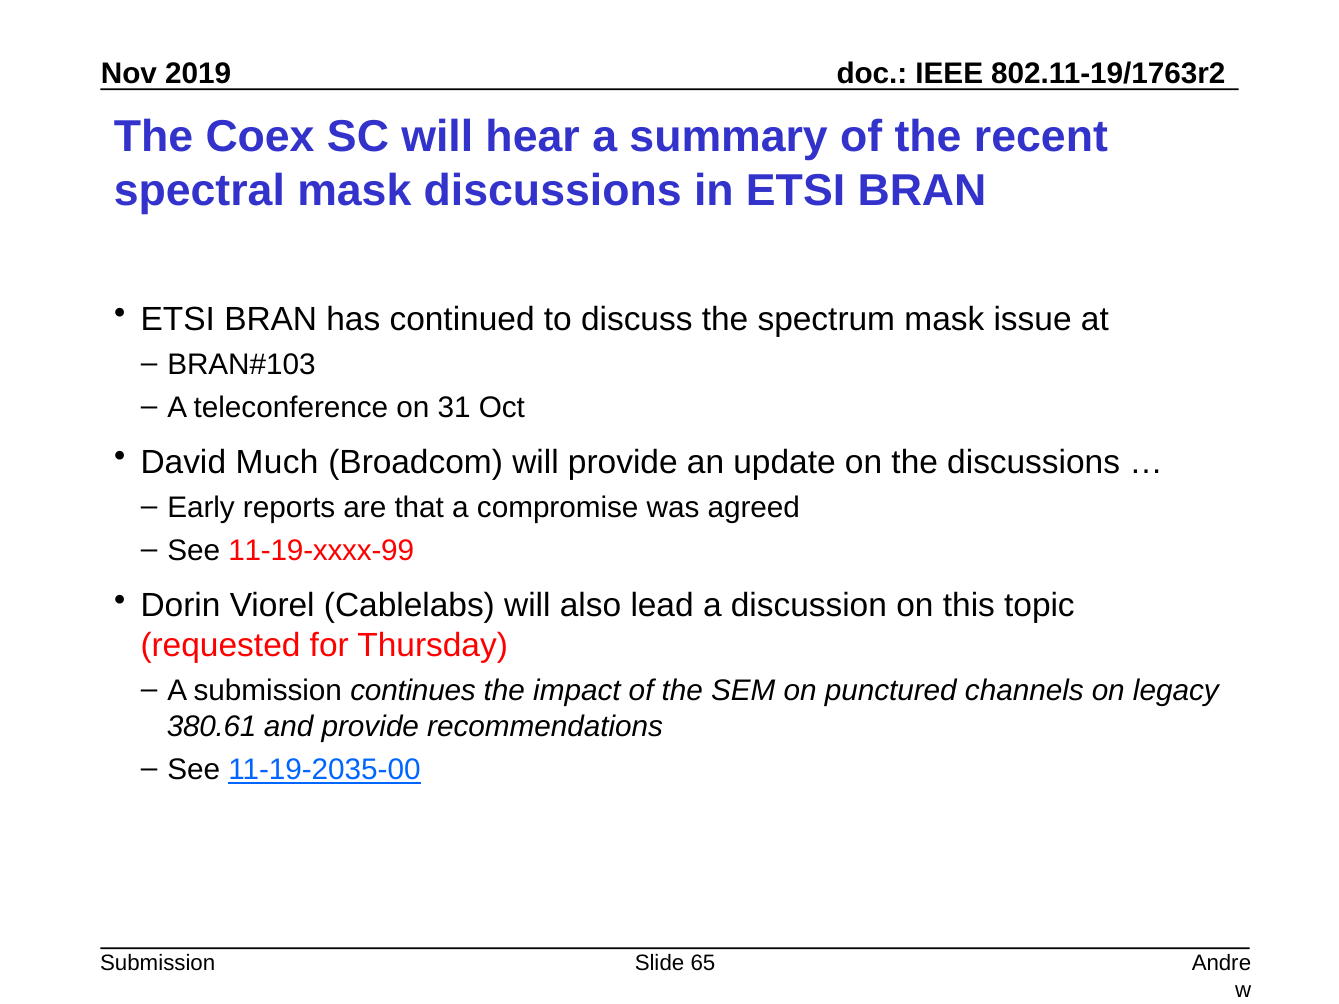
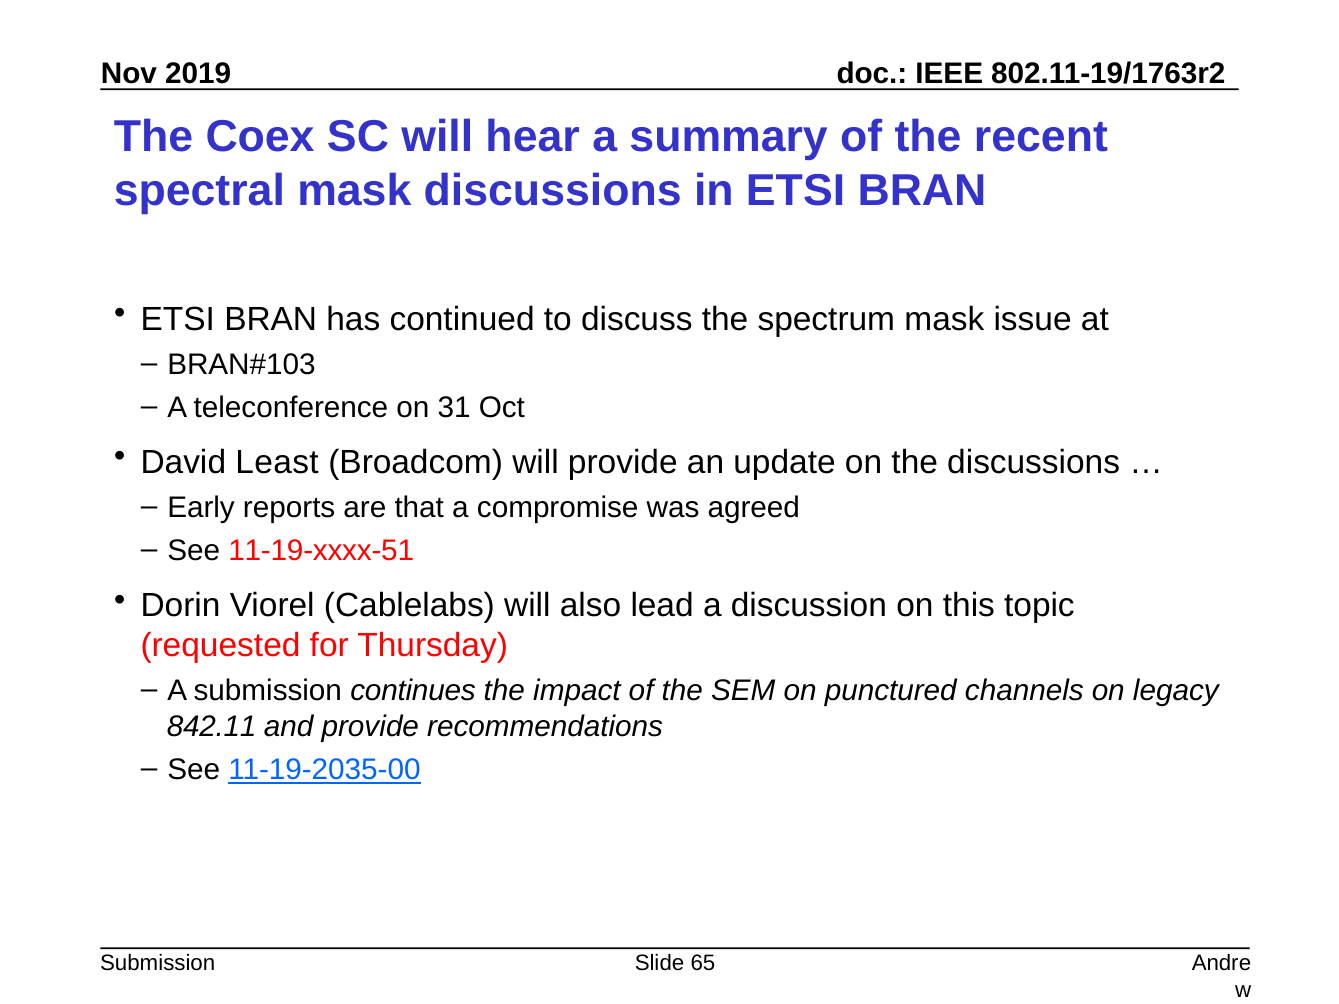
Much: Much -> Least (277, 462)
11-19-xxxx-99: 11-19-xxxx-99 -> 11-19-xxxx-51 (321, 551)
380.61: 380.61 -> 842.11 (212, 727)
